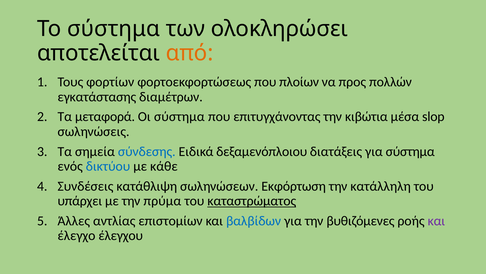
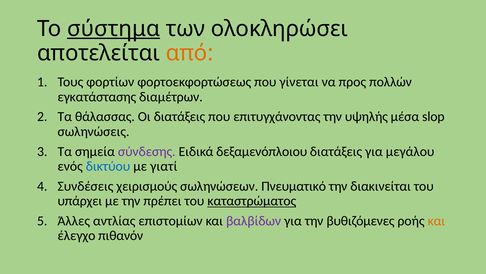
σύστημα underline: none -> present (114, 29)
πλοίων: πλοίων -> γίνεται (299, 82)
μεταφορά: μεταφορά -> θάλασσας (105, 117)
Οι σύστημα: σύστημα -> διατάξεις (179, 117)
κιβώτια: κιβώτια -> υψηλής (366, 117)
σύνδεσης colour: blue -> purple (147, 151)
για σύστημα: σύστημα -> μεγάλου (410, 151)
κάθε: κάθε -> γιατί (164, 166)
κατάθλιψη: κατάθλιψη -> χειρισμούς (147, 186)
Εκφόρτωση: Εκφόρτωση -> Πνευματικό (294, 186)
κατάλληλη: κατάλληλη -> διακινείται (381, 186)
πρύμα: πρύμα -> πρέπει (162, 201)
βαλβίδων colour: blue -> purple (254, 220)
και colour: purple -> orange (436, 220)
έλεγχου: έλεγχου -> πιθανόν (121, 235)
